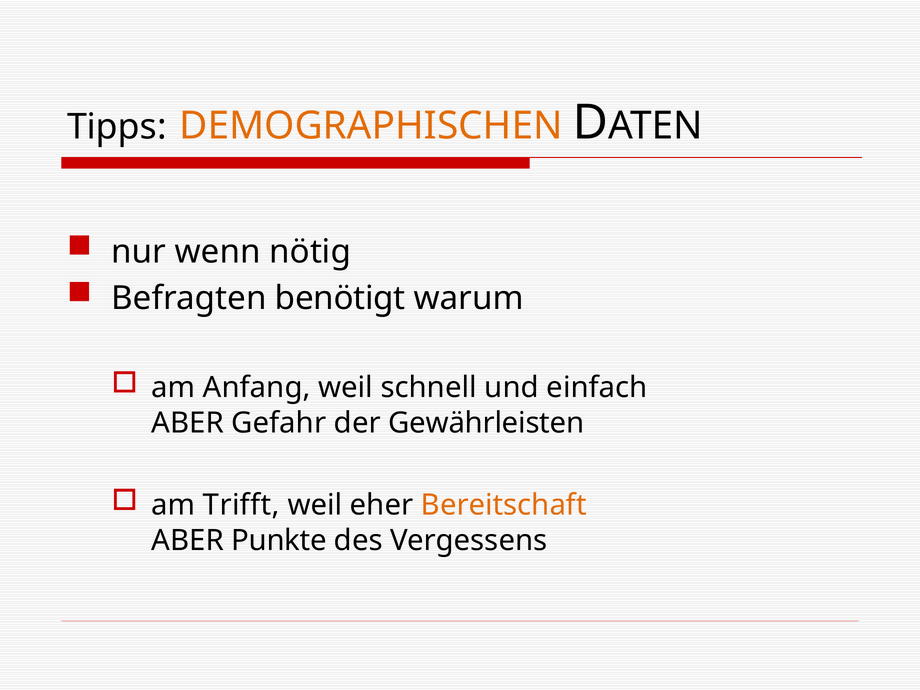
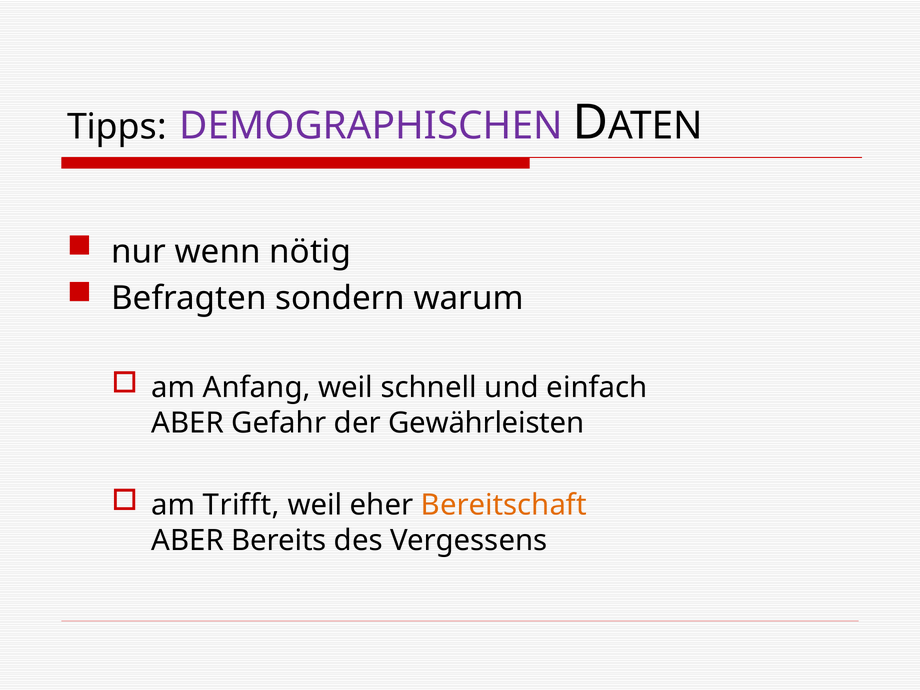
DEMOGRAPHISCHEN colour: orange -> purple (371, 126)
benötigt: benötigt -> sondern (340, 298)
Punkte: Punkte -> Bereits (279, 540)
